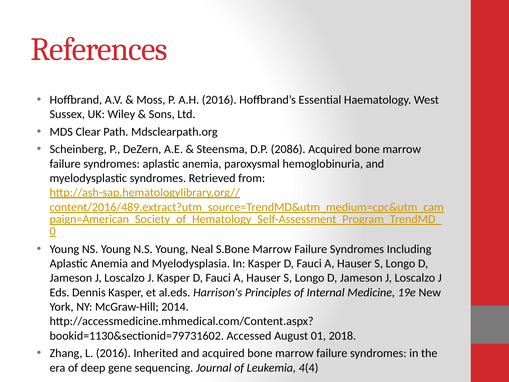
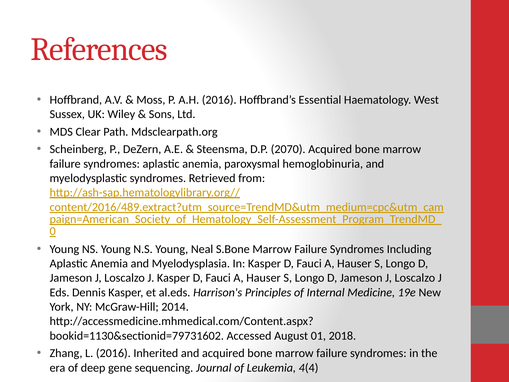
2086: 2086 -> 2070 (288, 149)
